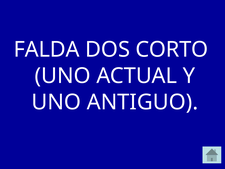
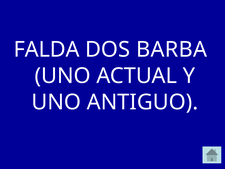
CORTO: CORTO -> BARBA (172, 50)
